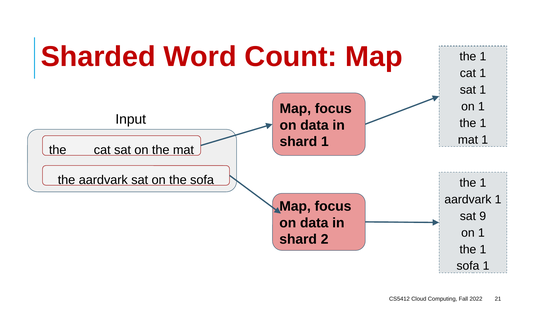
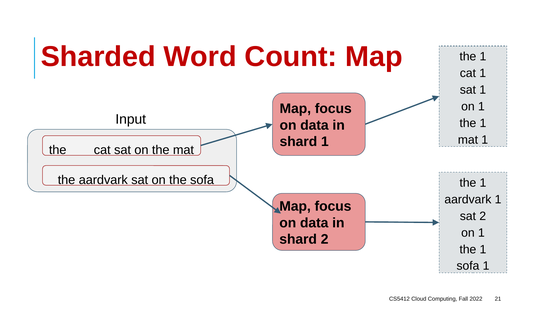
sat 9: 9 -> 2 (483, 216)
